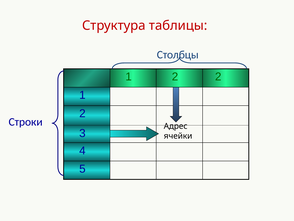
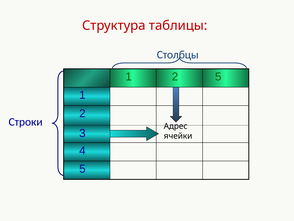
2 2: 2 -> 5 (218, 77)
